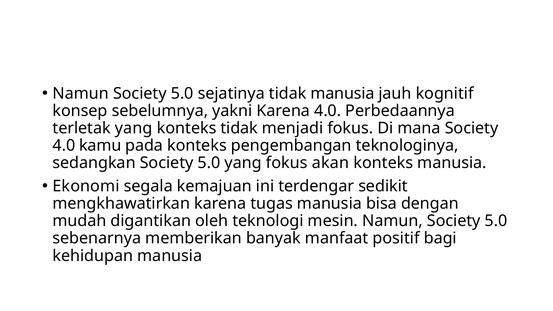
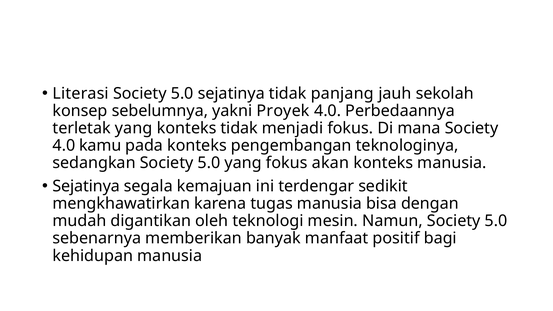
Namun: Namun -> Literasi (81, 93)
tidak manusia: manusia -> panjang (342, 93)
kognitif: kognitif -> sekolah (445, 93)
yakni Karena: Karena -> Proyek (283, 111)
Ekonomi: Ekonomi -> Sejatinya (86, 186)
